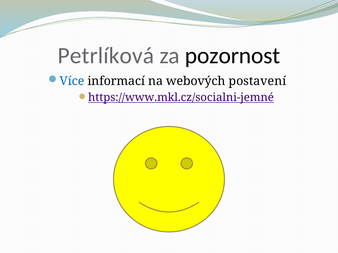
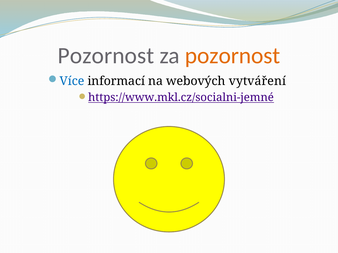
Petrlíková: Petrlíková -> Pozornost (106, 56)
pozornost colour: black -> orange (233, 56)
postavení: postavení -> vytváření (257, 81)
